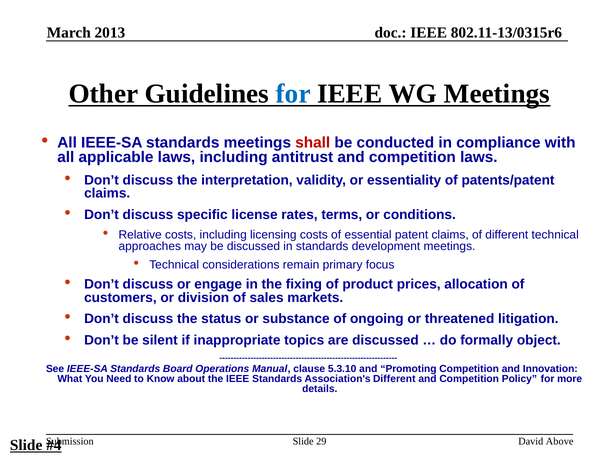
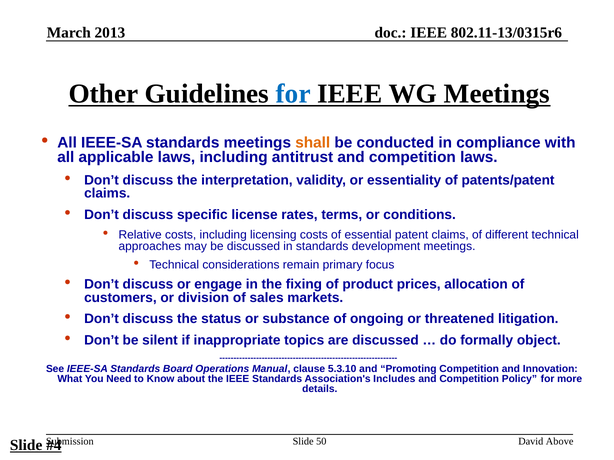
shall colour: red -> orange (313, 143)
Association's Different: Different -> Includes (394, 379)
29: 29 -> 50 (321, 442)
